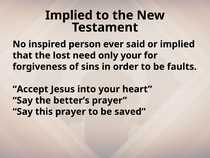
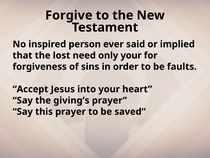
Implied: Implied -> Forgive (69, 15)
better’s: better’s -> giving’s (71, 100)
